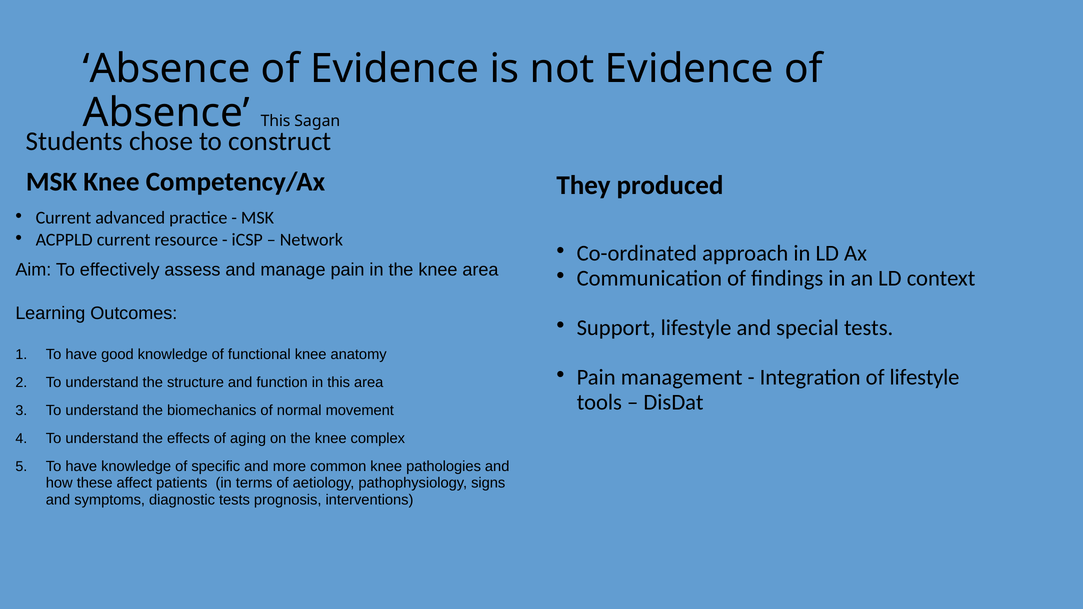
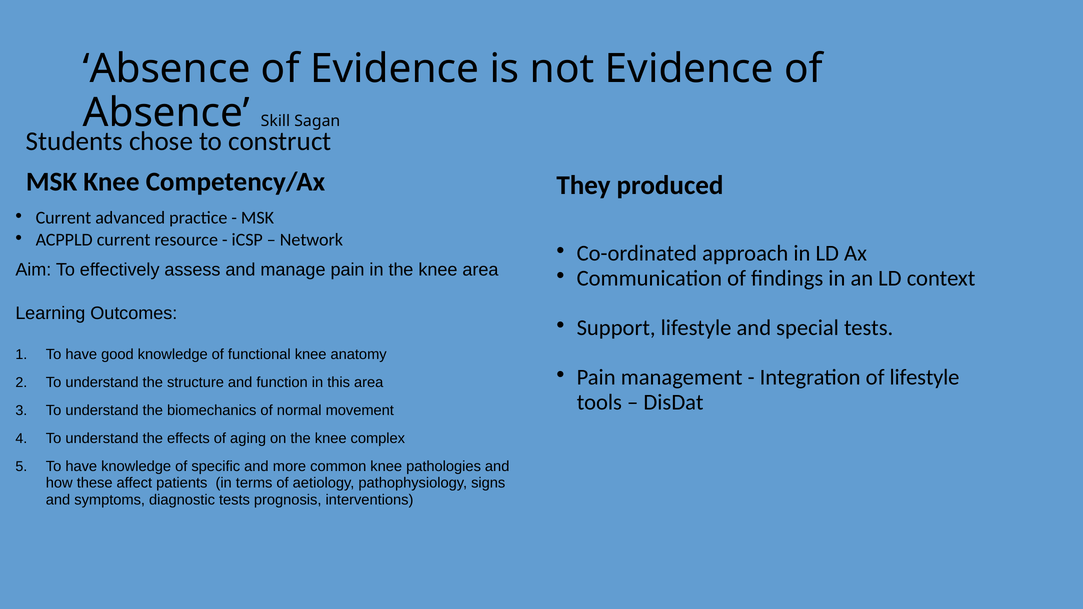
This: This -> Skill (275, 121)
